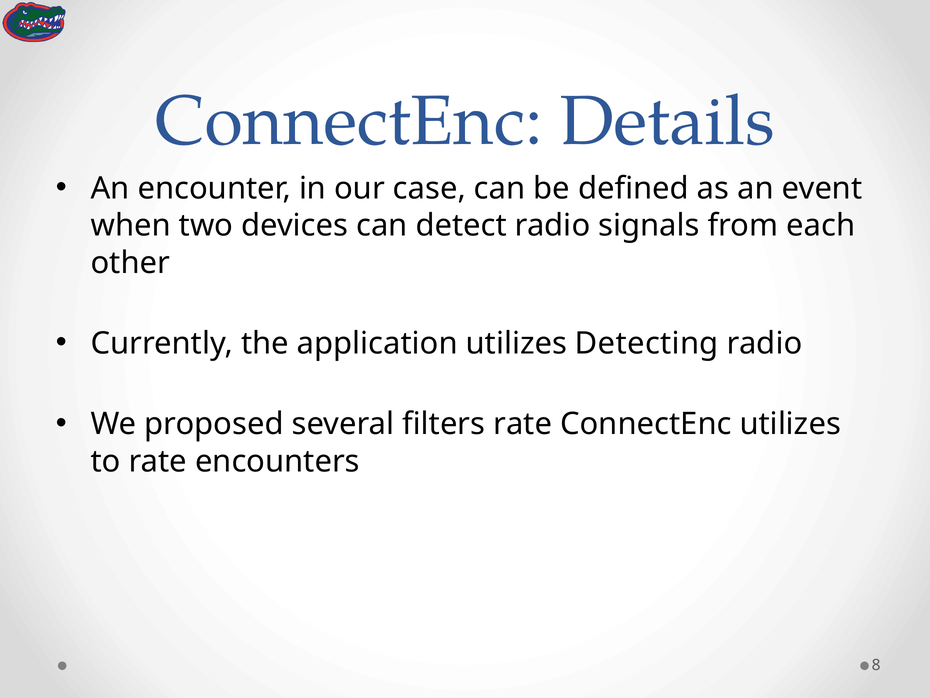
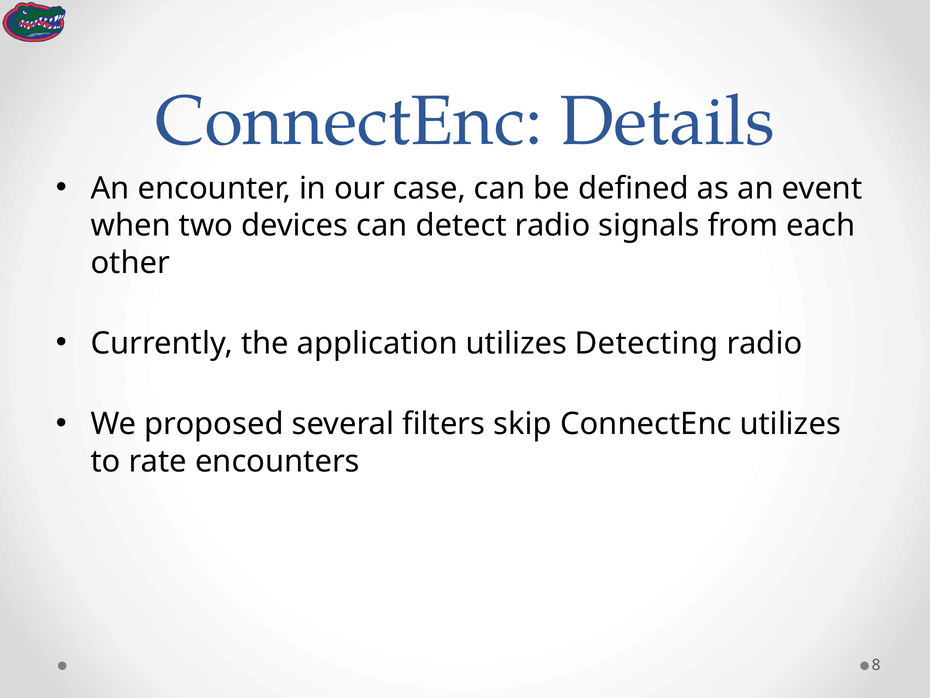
filters rate: rate -> skip (523, 424)
